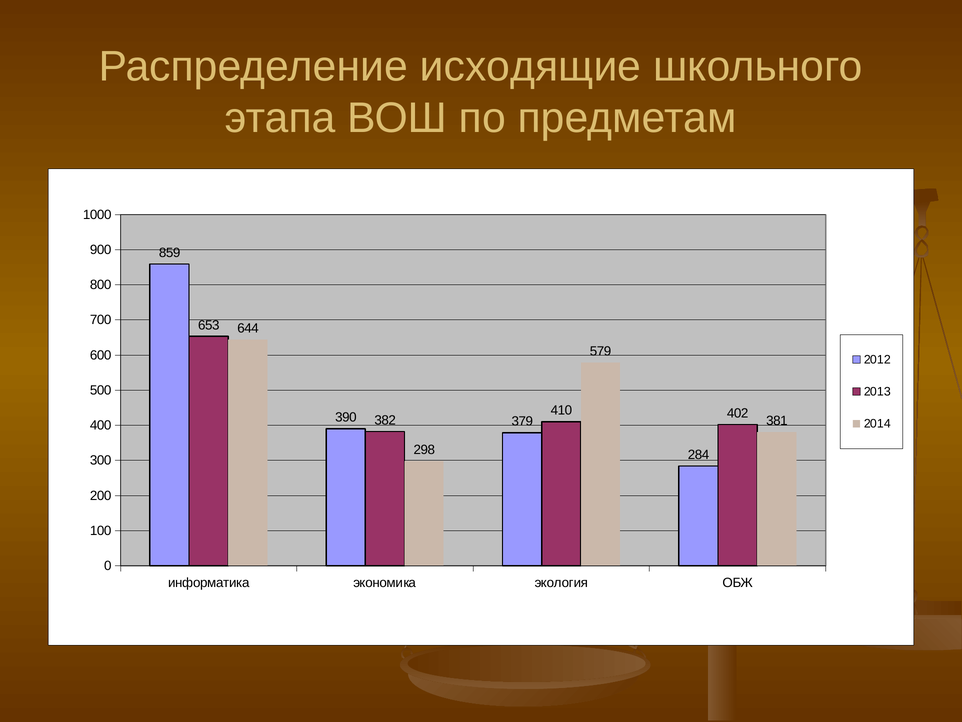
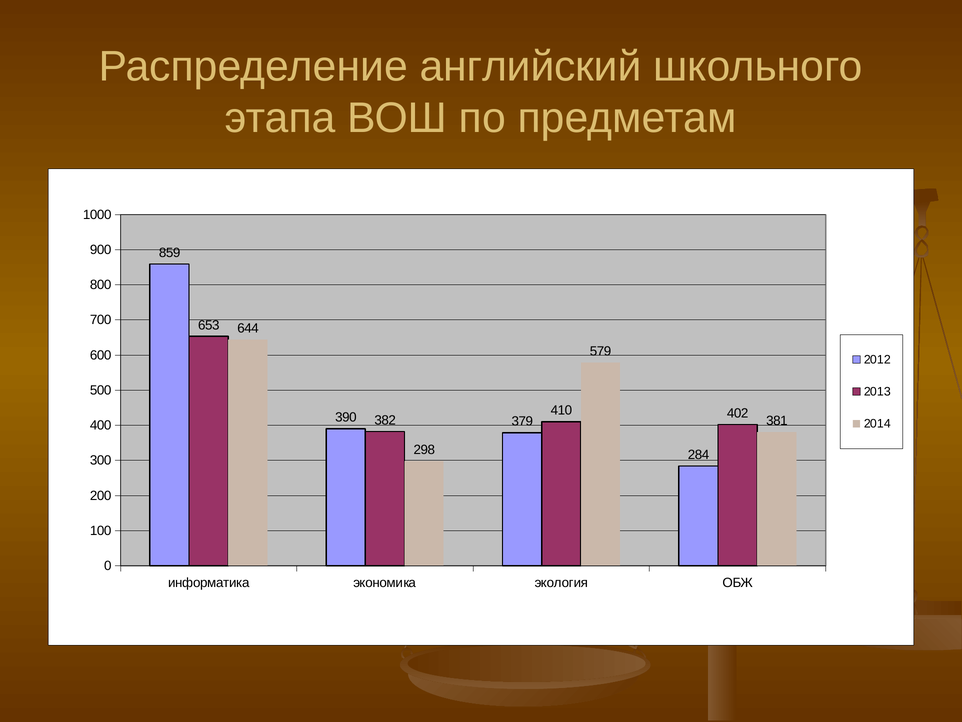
исходящие: исходящие -> английский (531, 67)
